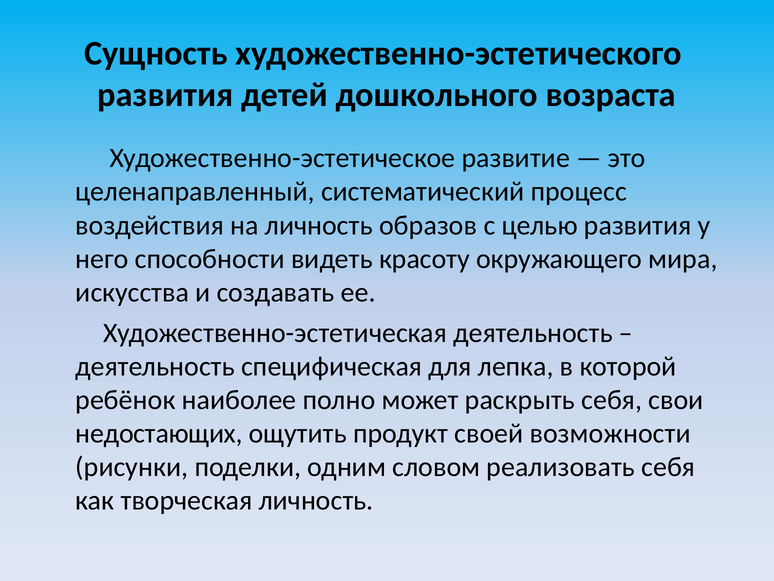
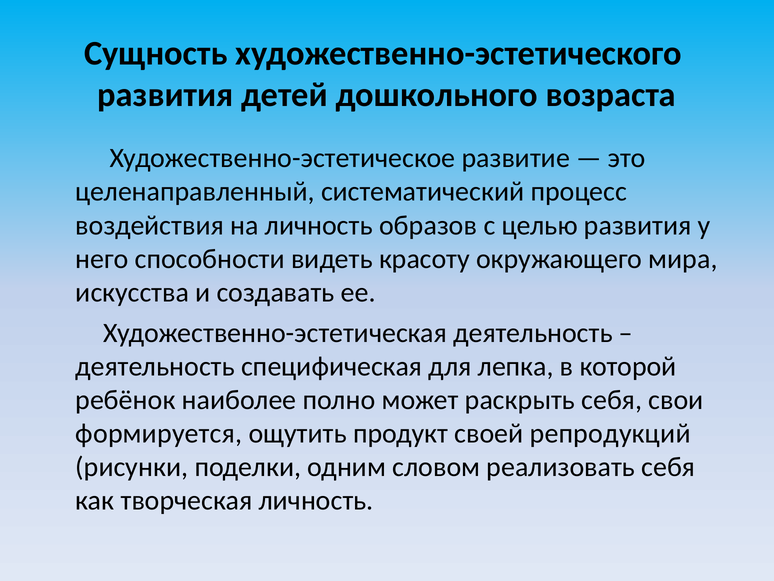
недостающих: недостающих -> формируется (159, 433)
возможности: возможности -> репродукций (610, 433)
